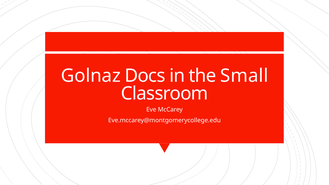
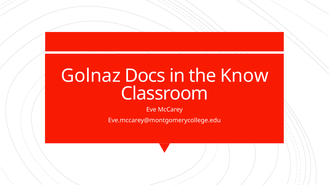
Small: Small -> Know (244, 76)
